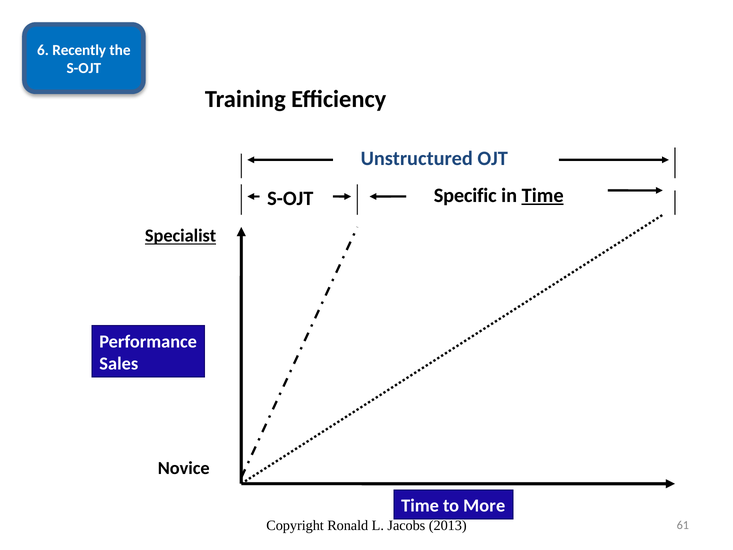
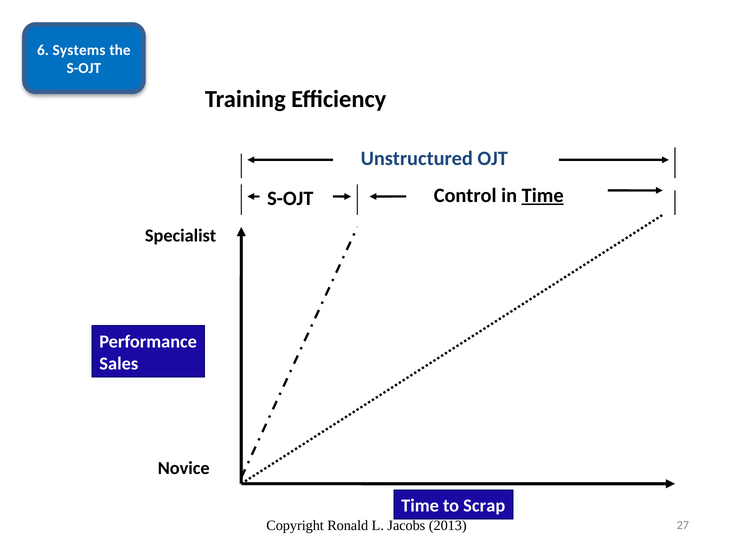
Recently: Recently -> Systems (79, 50)
Specific: Specific -> Control (465, 195)
Specialist underline: present -> none (181, 236)
More: More -> Scrap (484, 505)
61: 61 -> 27 (683, 525)
